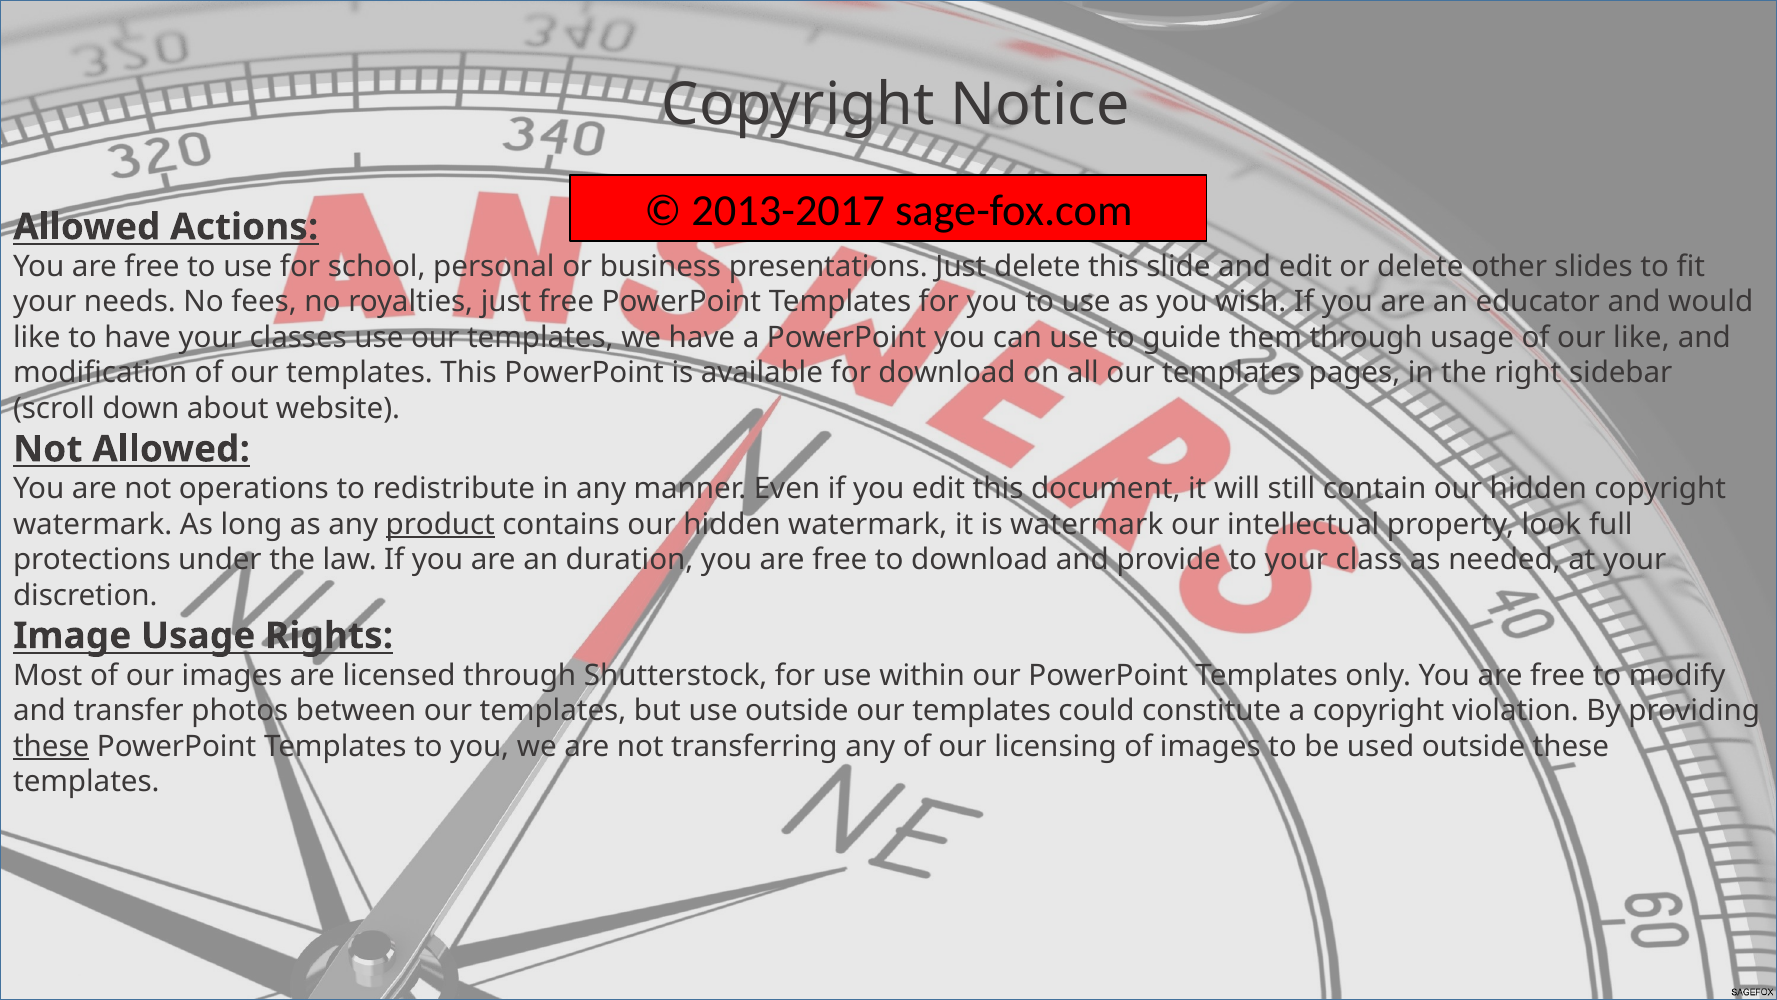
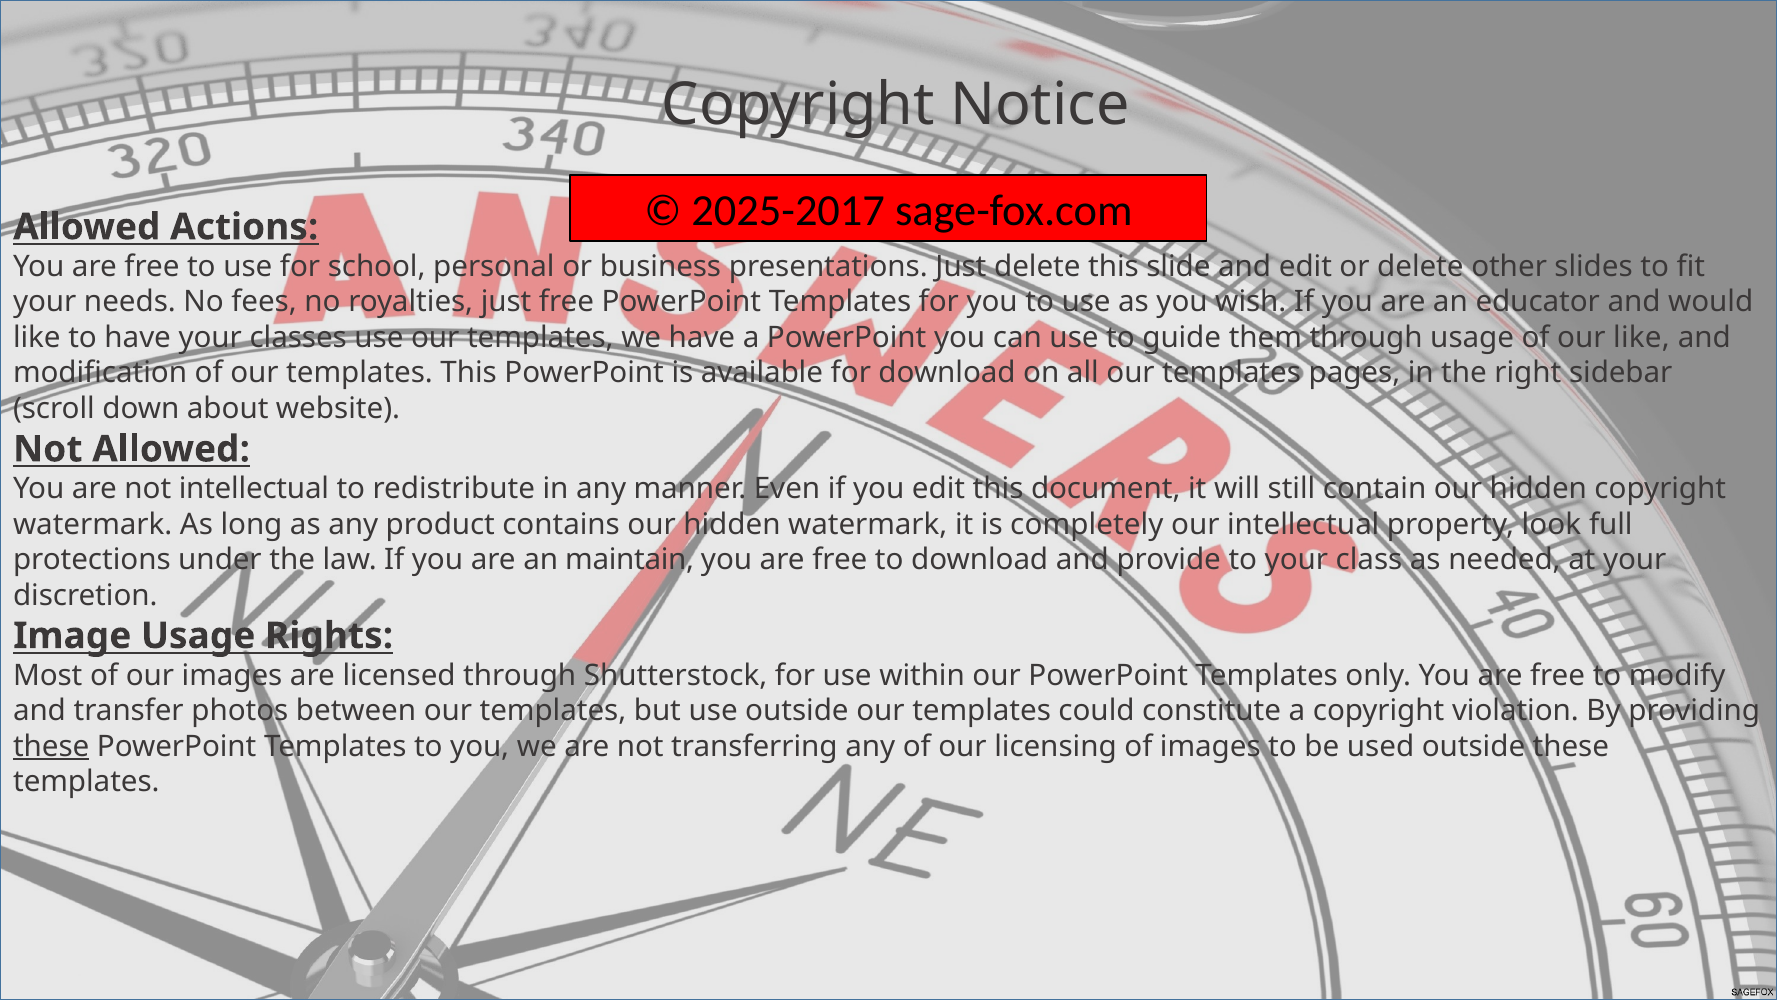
2013-2017: 2013-2017 -> 2025-2017 (788, 211)
not operations: operations -> intellectual (254, 488)
product underline: present -> none (440, 524)
is watermark: watermark -> completely (1087, 524)
duration: duration -> maintain (630, 560)
